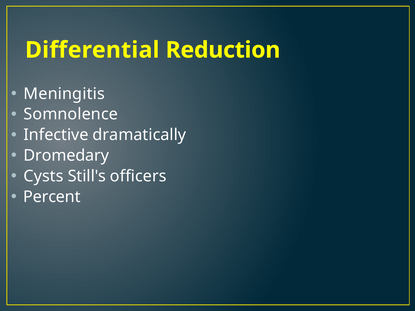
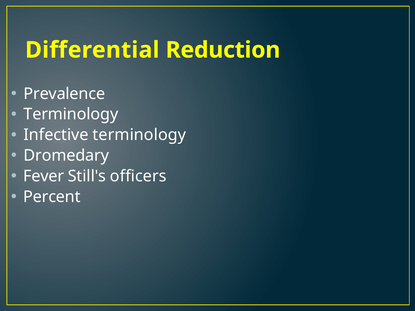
Meningitis: Meningitis -> Prevalence (64, 94)
Somnolence: Somnolence -> Terminology (71, 114)
Infective dramatically: dramatically -> terminology (139, 135)
Cysts: Cysts -> Fever (44, 176)
